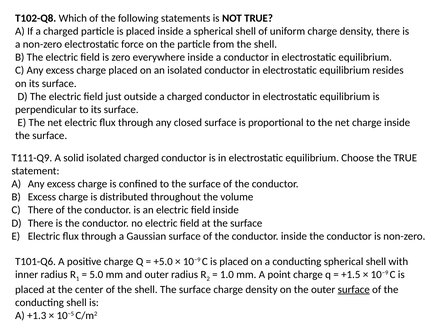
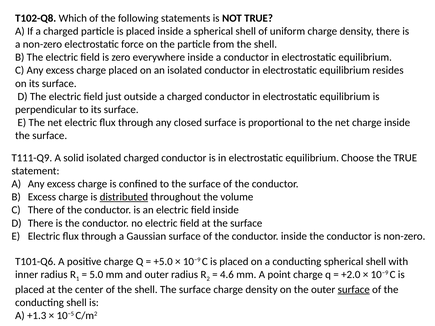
distributed underline: none -> present (124, 197)
1.0: 1.0 -> 4.6 (227, 275)
+1.5: +1.5 -> +2.0 (351, 275)
